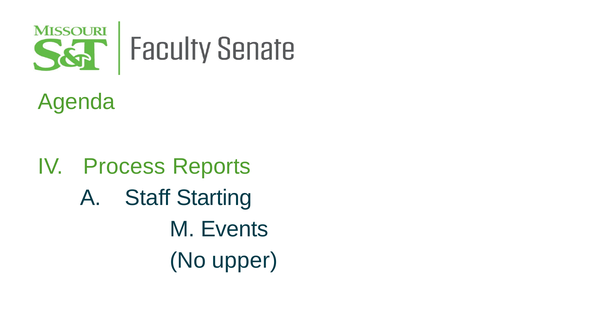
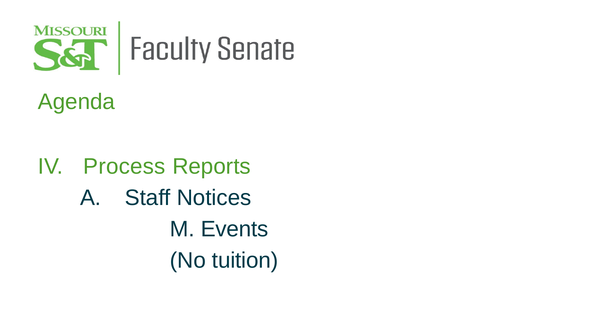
Starting: Starting -> Notices (214, 198)
upper: upper -> tuition (245, 261)
